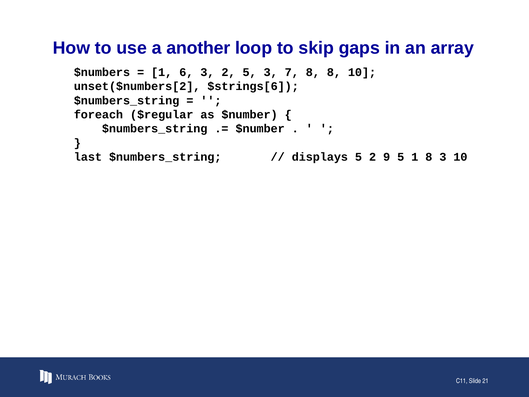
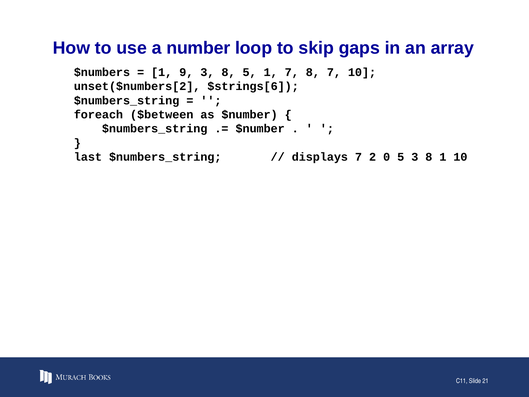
another: another -> number (198, 48)
6: 6 -> 9 (186, 72)
2: 2 -> 8 (229, 72)
5 3: 3 -> 1 (271, 72)
8 8: 8 -> 7 (334, 72)
$regular: $regular -> $between (162, 115)
displays 5: 5 -> 7 (359, 157)
9: 9 -> 0 (387, 157)
5 1: 1 -> 3 (415, 157)
8 3: 3 -> 1 (443, 157)
